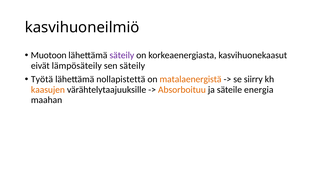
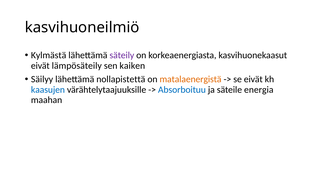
Muotoon: Muotoon -> Kylmästä (49, 55)
sen säteily: säteily -> kaiken (132, 65)
Työtä: Työtä -> Säilyy (42, 79)
se siirry: siirry -> eivät (253, 79)
kaasujen colour: orange -> blue (48, 89)
Absorboituu colour: orange -> blue (182, 89)
